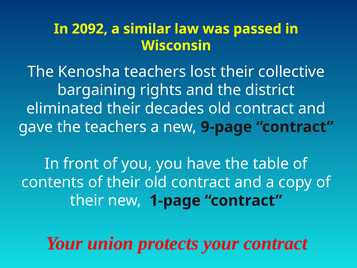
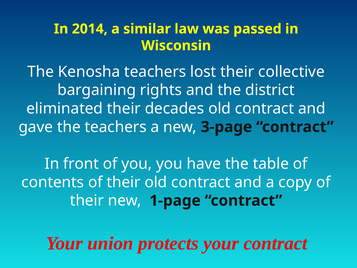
2092: 2092 -> 2014 (90, 29)
9-page: 9-page -> 3-page (226, 127)
